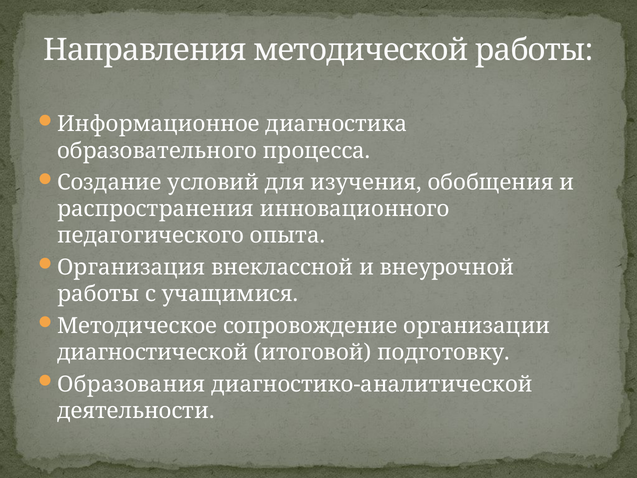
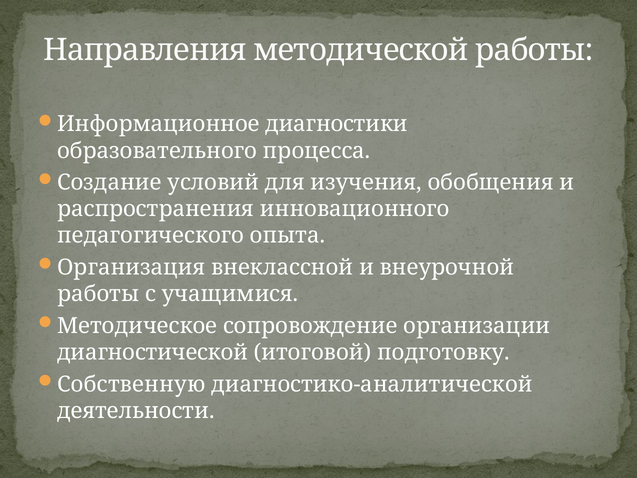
диагностика: диагностика -> диагностики (337, 124)
Образования: Образования -> Собственную (131, 384)
